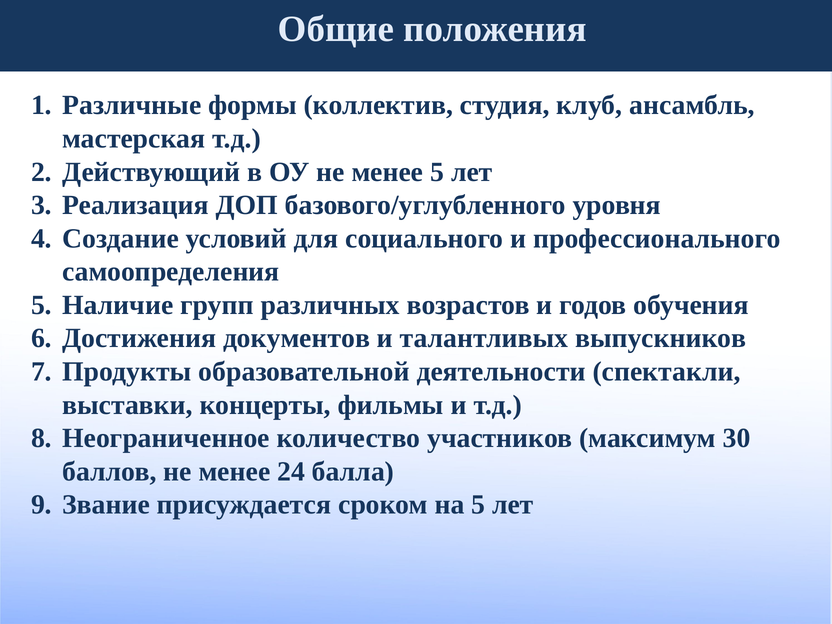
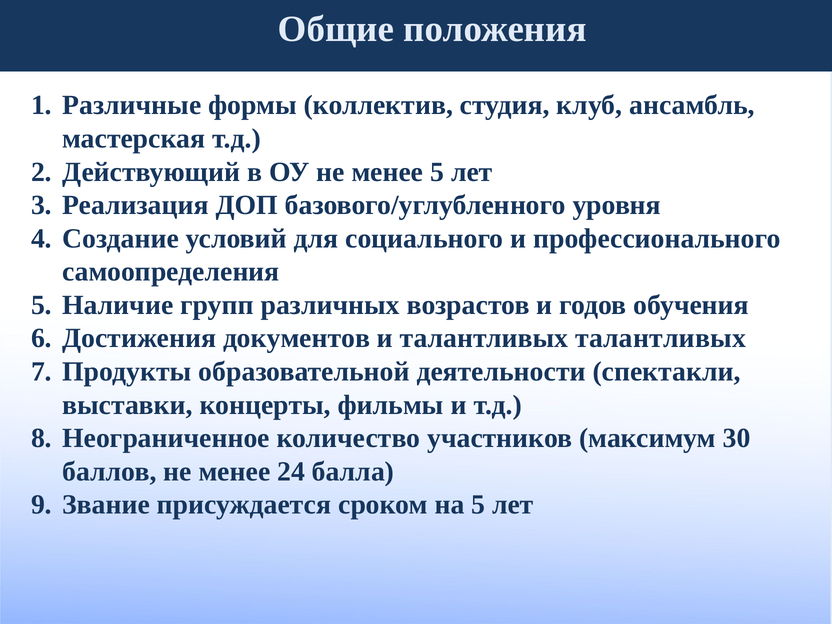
талантливых выпускников: выпускников -> талантливых (661, 338)
